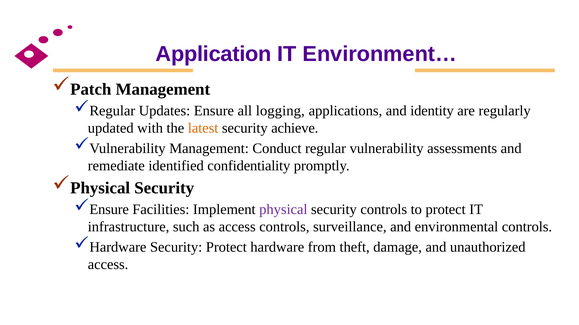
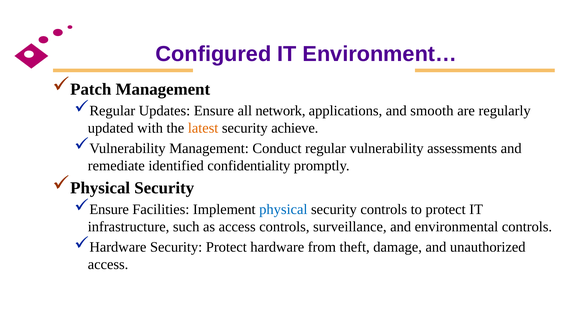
Application: Application -> Configured (213, 54)
logging: logging -> network (280, 111)
identity: identity -> smooth (432, 111)
physical colour: purple -> blue (283, 210)
